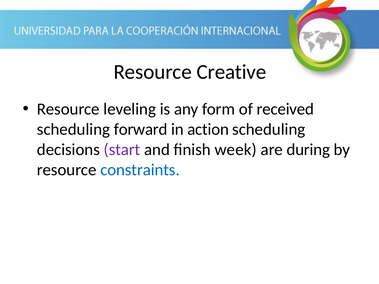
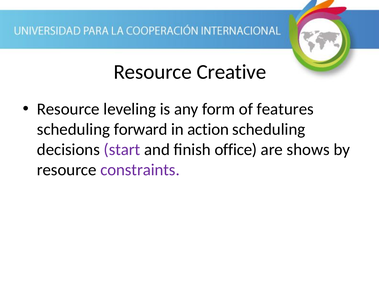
received: received -> features (285, 109)
week: week -> office (236, 150)
during: during -> shows (308, 150)
constraints colour: blue -> purple (140, 170)
